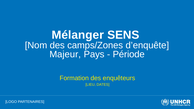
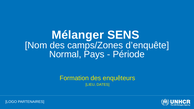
Majeur: Majeur -> Normal (65, 54)
